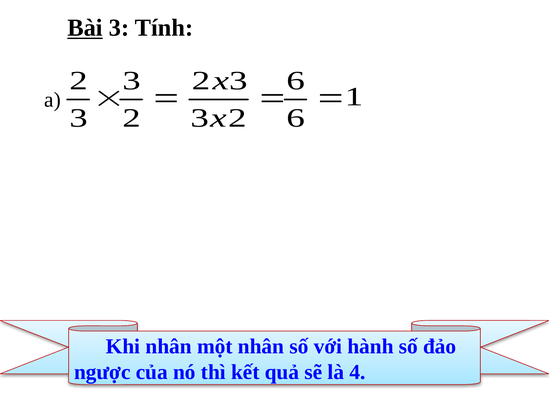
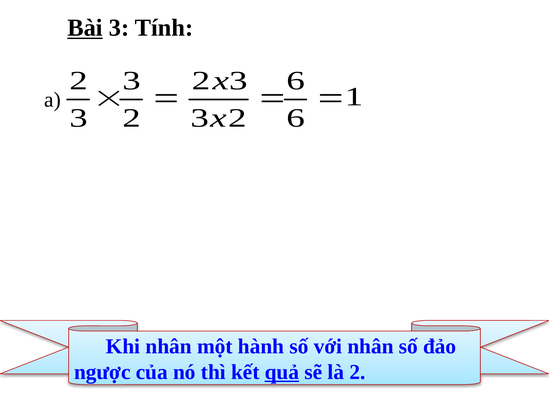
một nhân: nhân -> hành (261, 346)
với hành: hành -> nhân (370, 346)
quả underline: none -> present (282, 372)
là 4: 4 -> 2 (357, 372)
